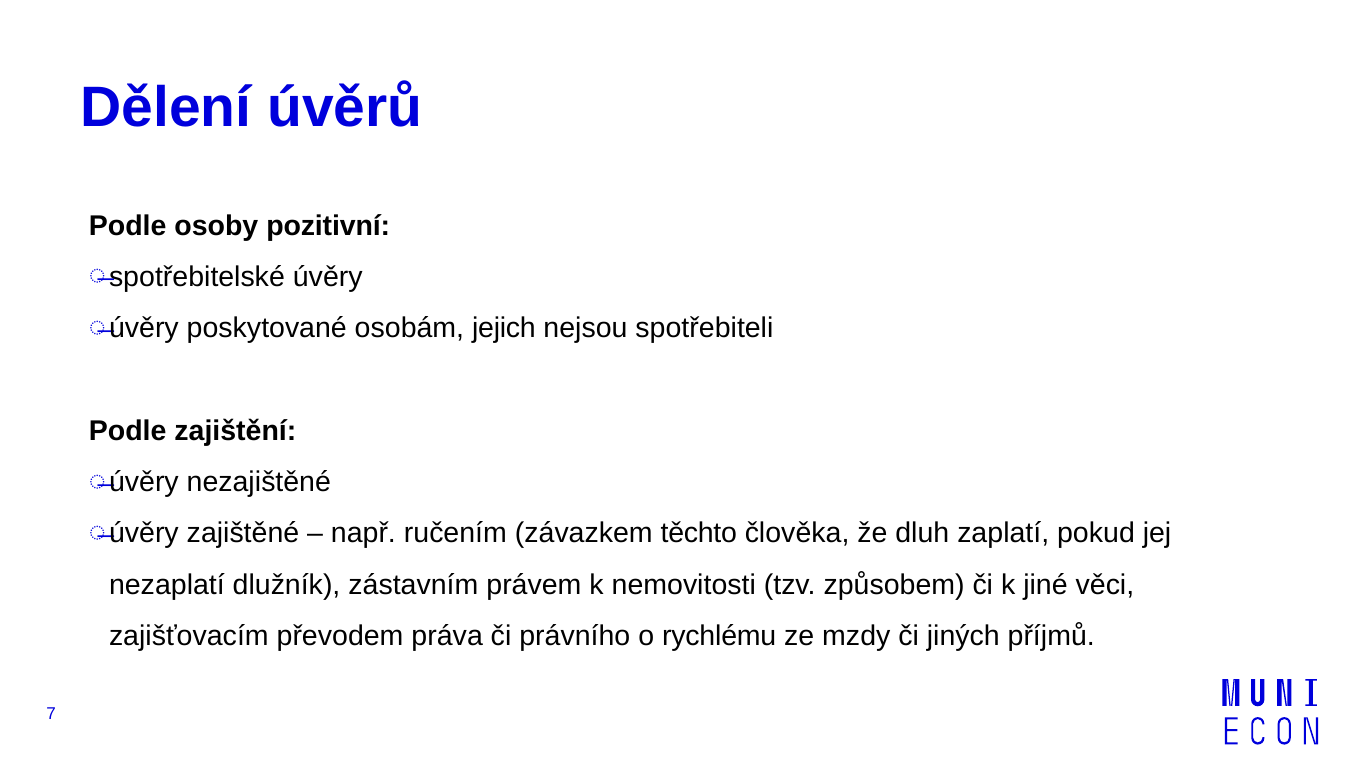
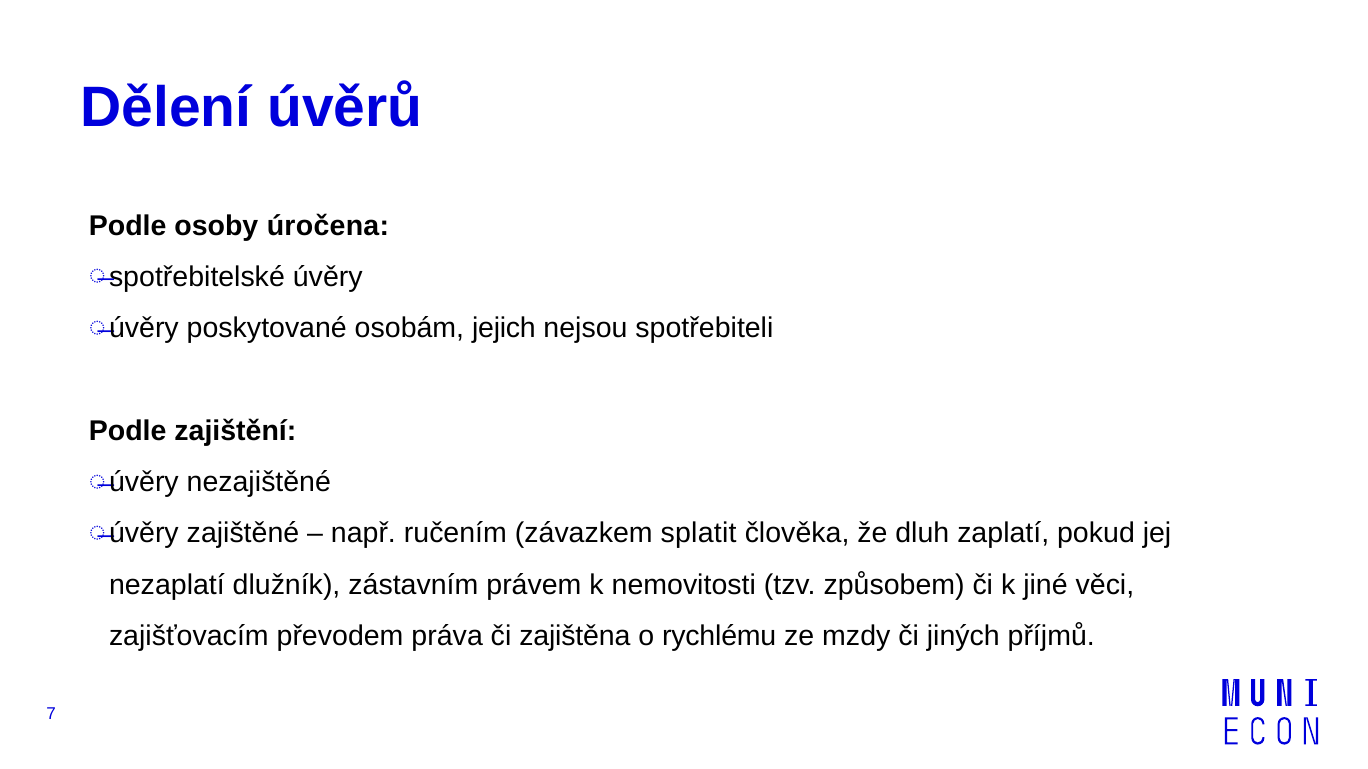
pozitivní: pozitivní -> úročena (328, 226)
těchto: těchto -> splatit (699, 534)
právního: právního -> zajištěna (575, 636)
